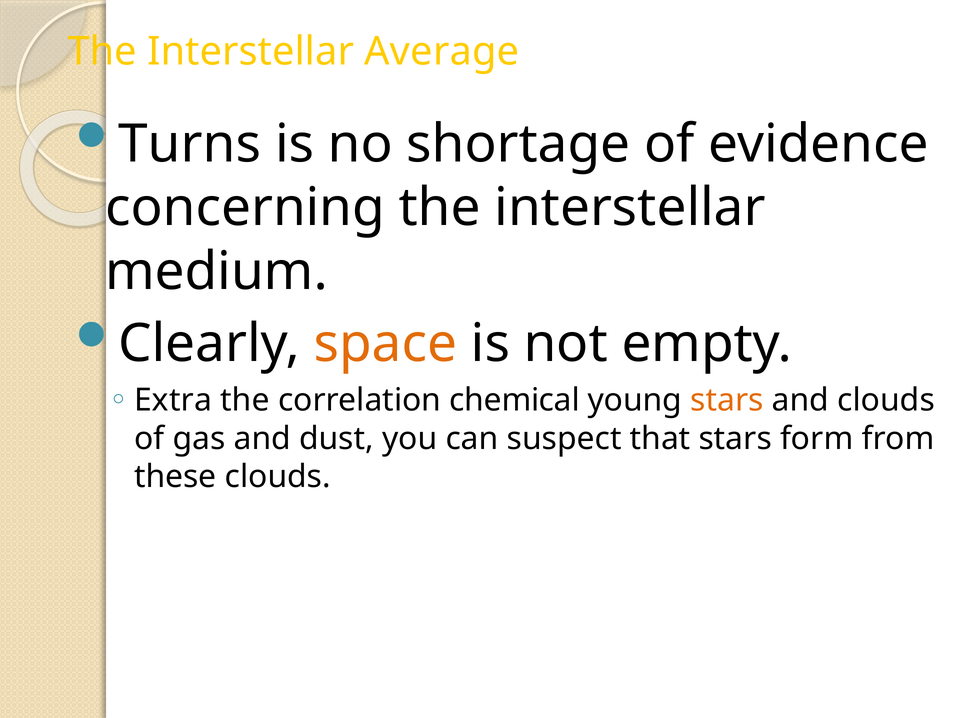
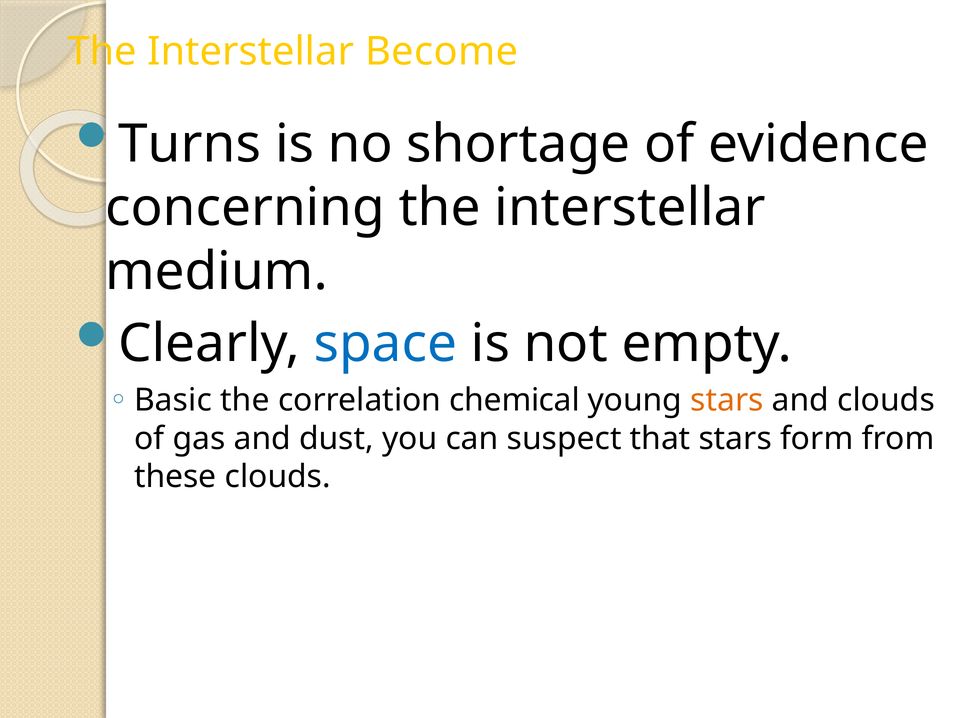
Average: Average -> Become (442, 51)
space colour: orange -> blue (385, 343)
Extra: Extra -> Basic (173, 400)
